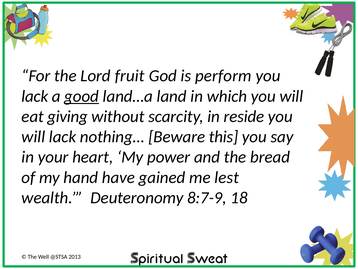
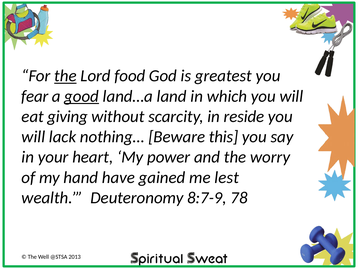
the underline: none -> present (65, 76)
fruit: fruit -> food (130, 76)
perform: perform -> greatest (223, 76)
lack: lack -> fear (35, 96)
bread: bread -> worry (270, 157)
18: 18 -> 78 (239, 197)
